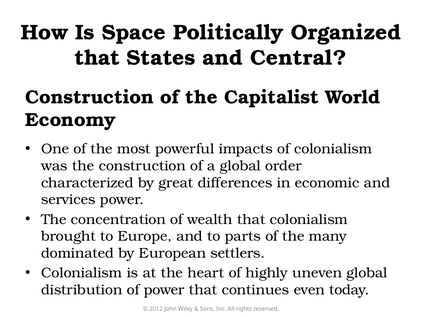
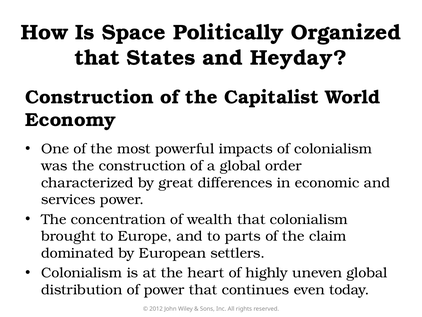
Central: Central -> Heyday (298, 58)
many: many -> claim (328, 236)
